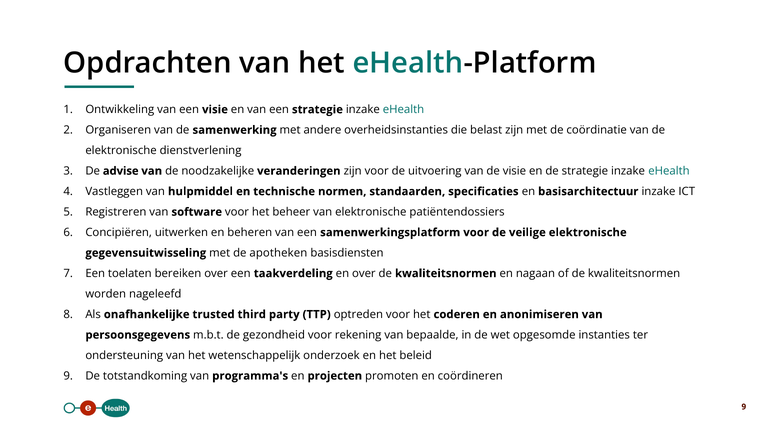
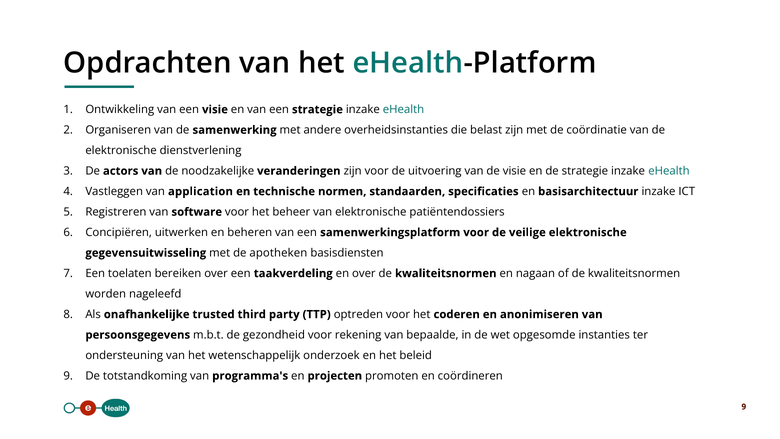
advise: advise -> actors (121, 171)
hulpmiddel: hulpmiddel -> application (200, 191)
